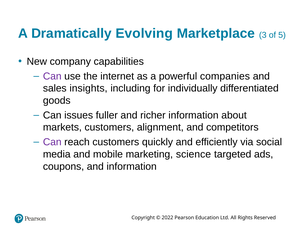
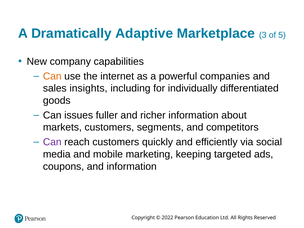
Evolving: Evolving -> Adaptive (144, 33)
Can colour: purple -> orange (52, 76)
alignment: alignment -> segments (160, 127)
science: science -> keeping (194, 154)
